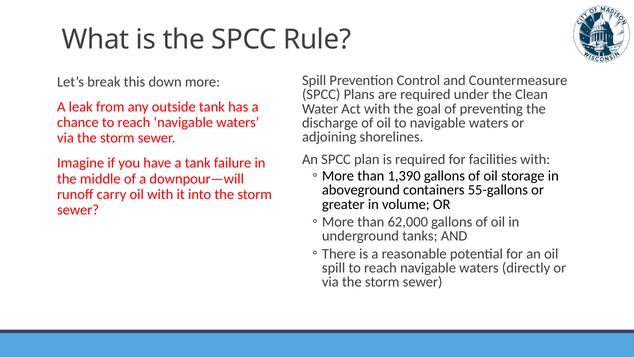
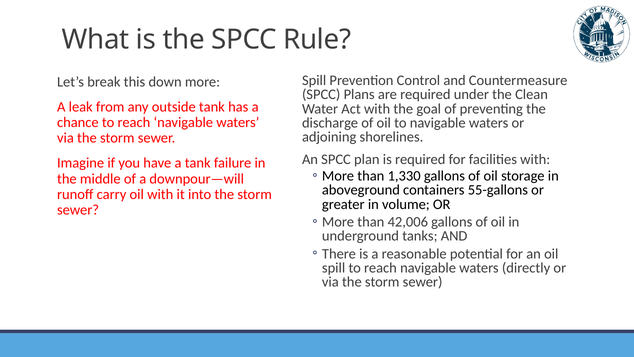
1,390: 1,390 -> 1,330 (404, 176)
62,000: 62,000 -> 42,006 (408, 222)
